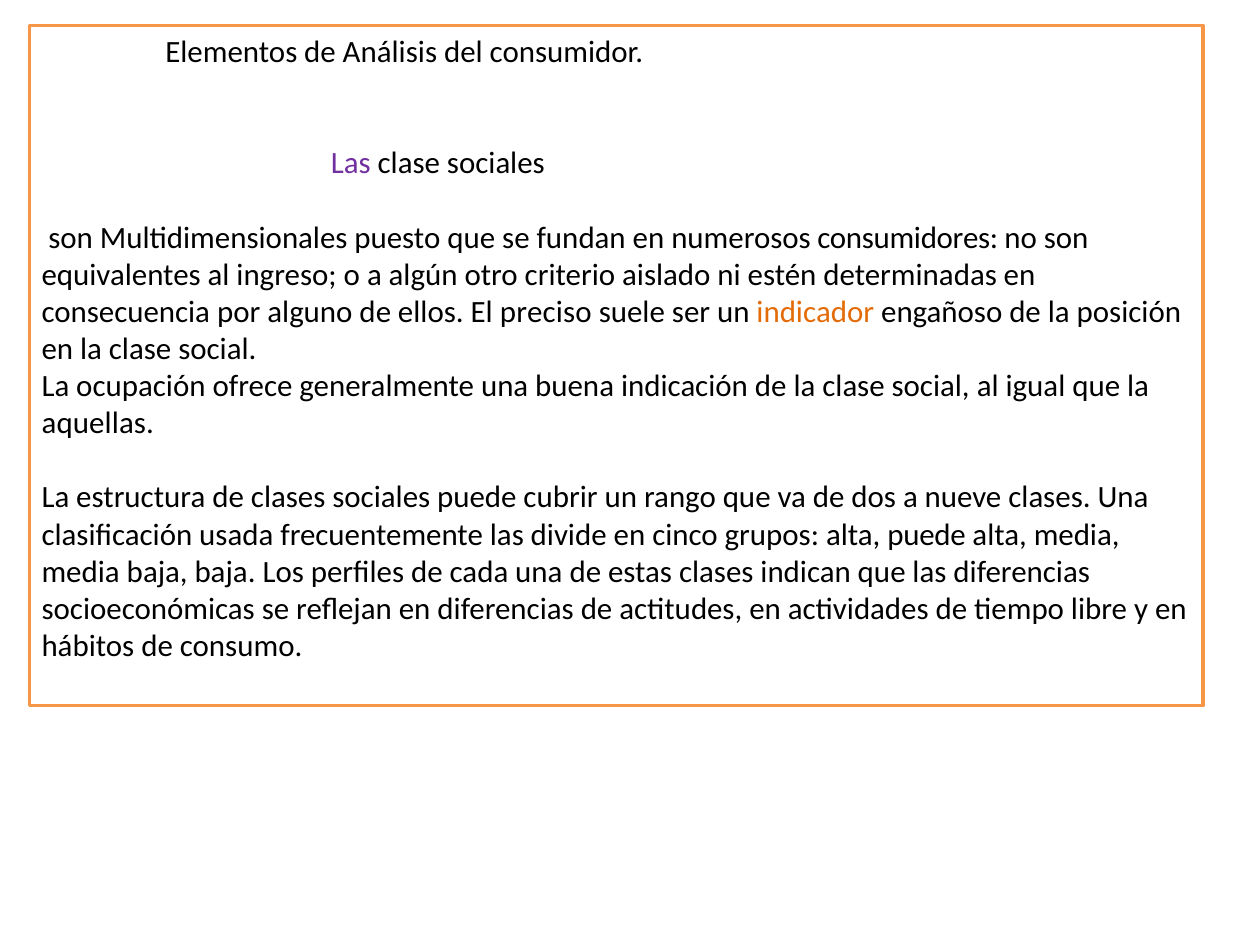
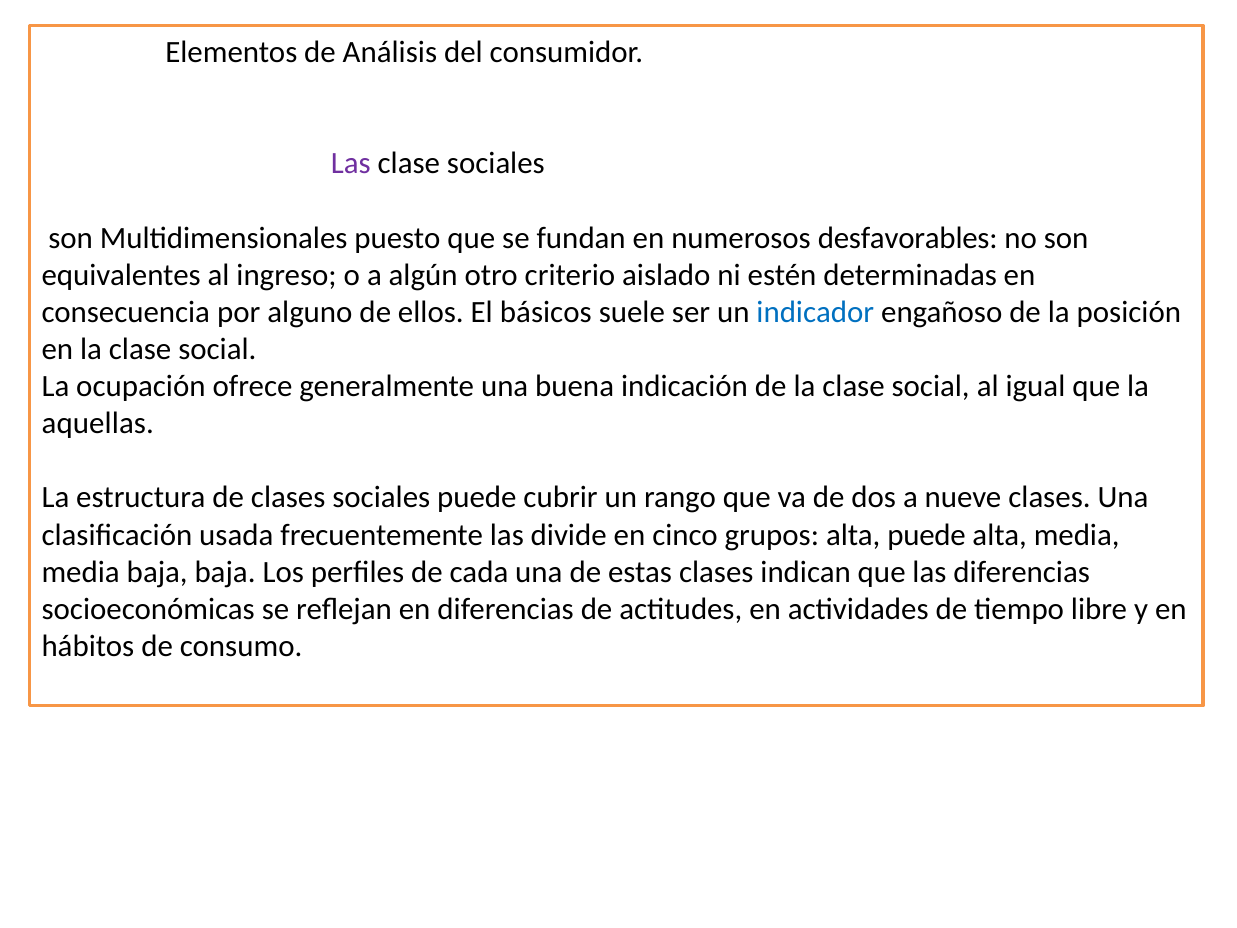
consumidores: consumidores -> desfavorables (908, 238)
preciso: preciso -> básicos (546, 312)
indicador colour: orange -> blue (815, 312)
